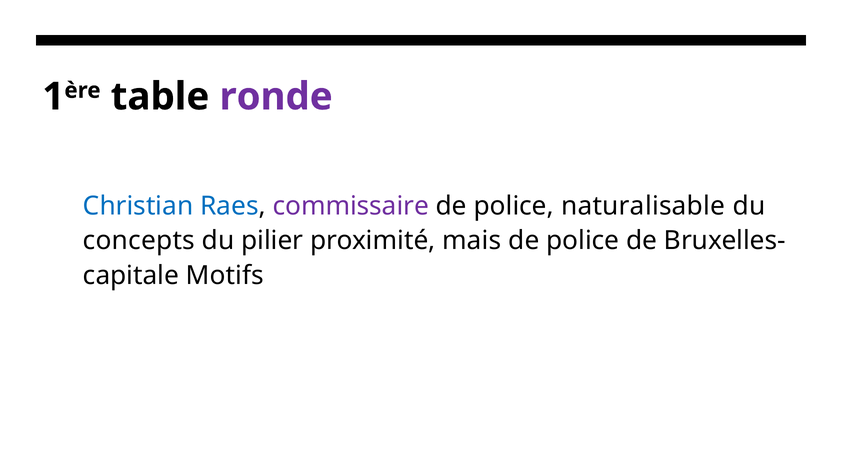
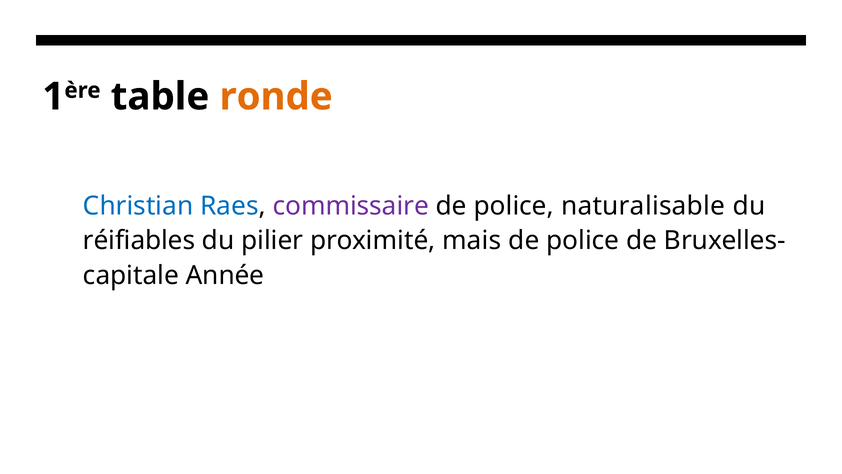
ronde colour: purple -> orange (276, 97)
concepts: concepts -> réifiables (139, 241)
Motifs: Motifs -> Année (225, 275)
